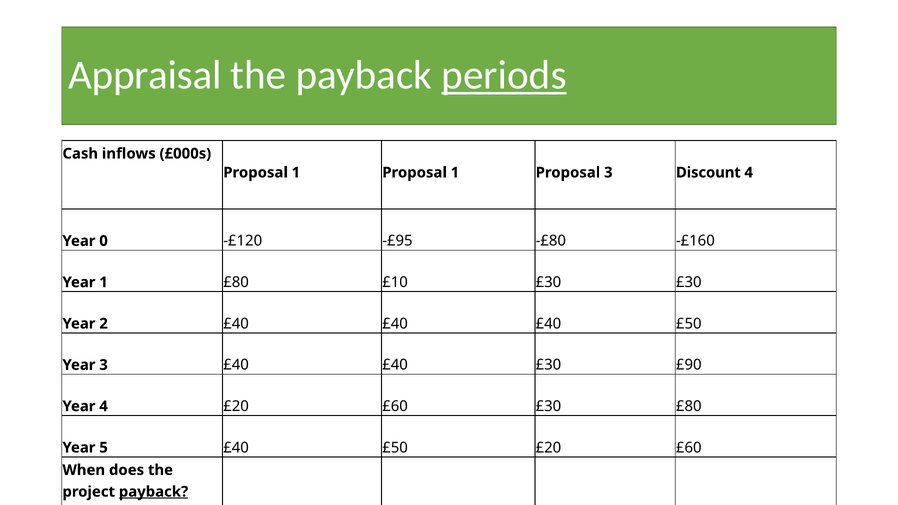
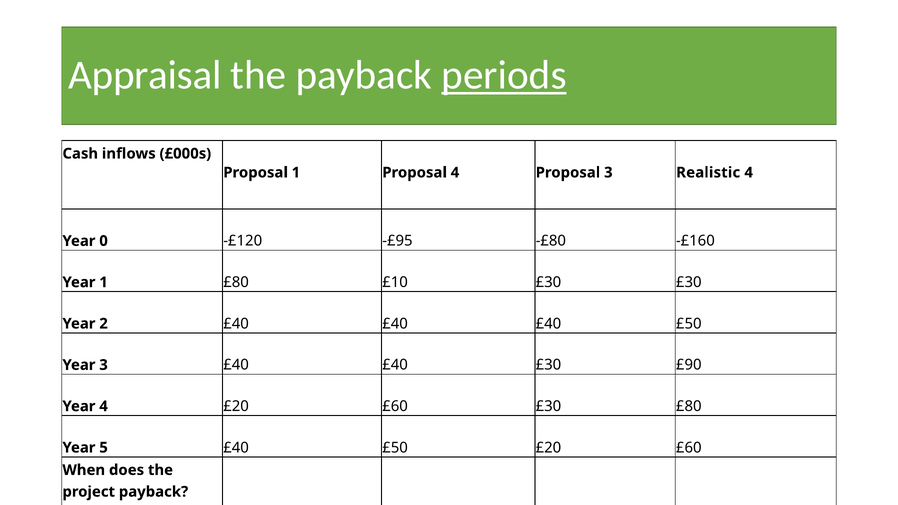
1 Proposal 1: 1 -> 4 (455, 173)
Discount: Discount -> Realistic (708, 173)
payback underline: present -> none (153, 492)
